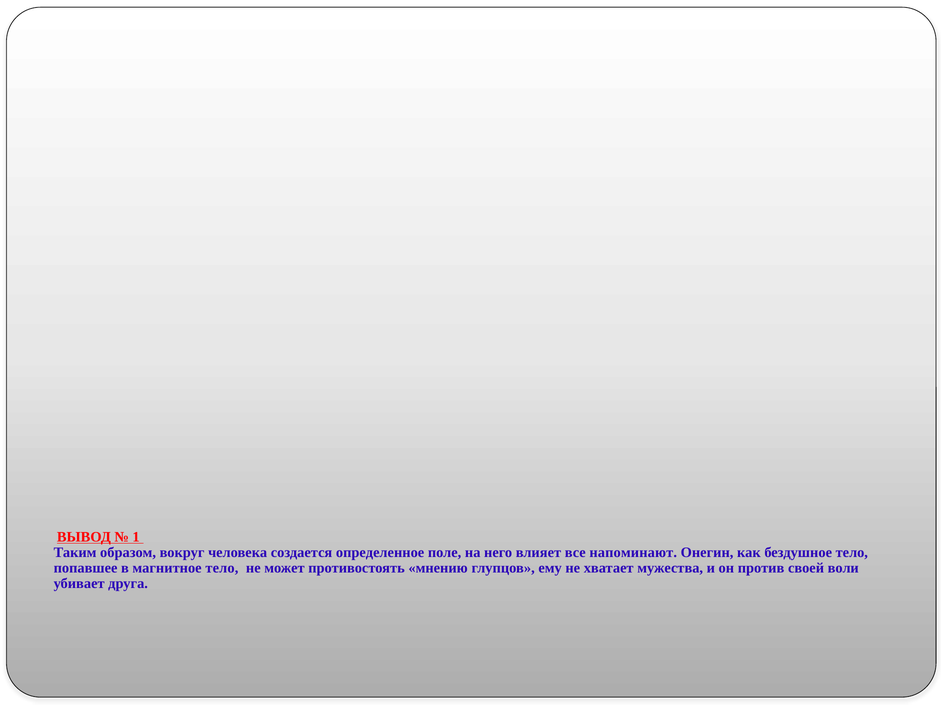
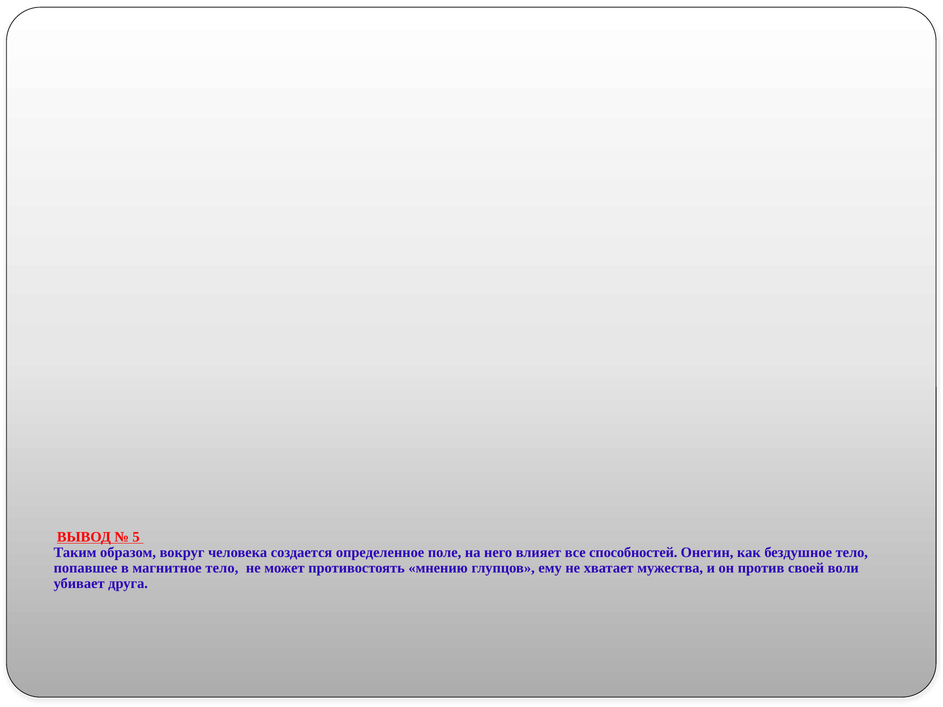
1: 1 -> 5 (136, 537)
напоминают: напоминают -> способностей (633, 553)
